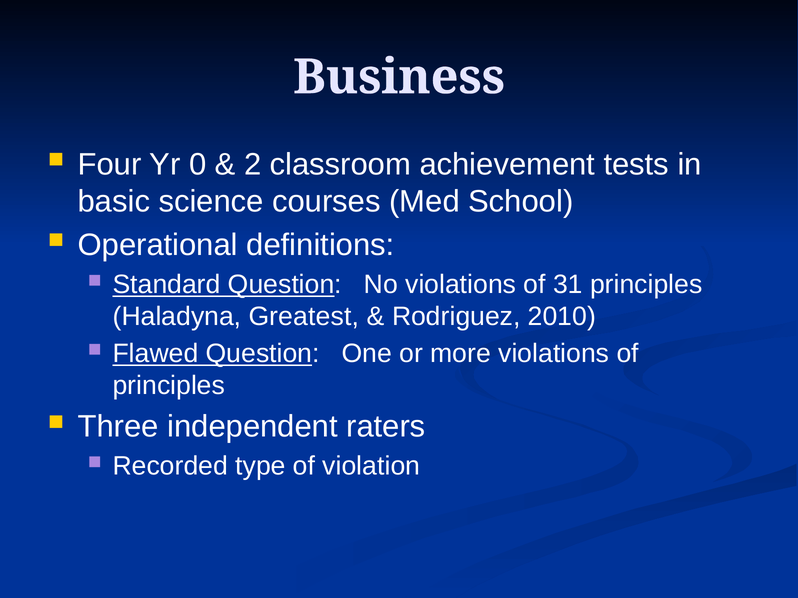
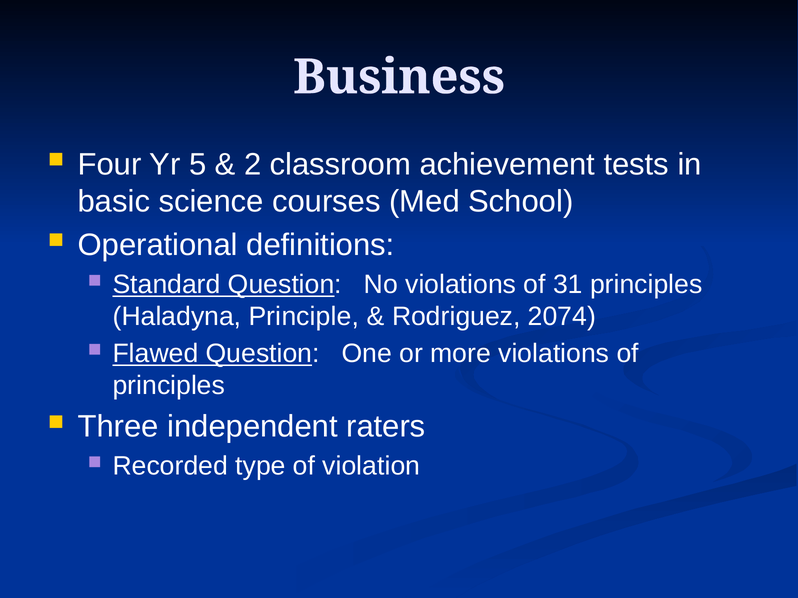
0: 0 -> 5 (198, 164)
Greatest: Greatest -> Principle (304, 317)
2010: 2010 -> 2074 (562, 317)
